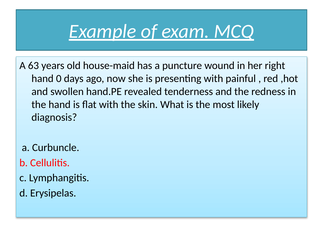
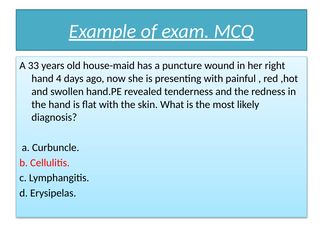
63: 63 -> 33 (33, 65)
0: 0 -> 4 (59, 78)
